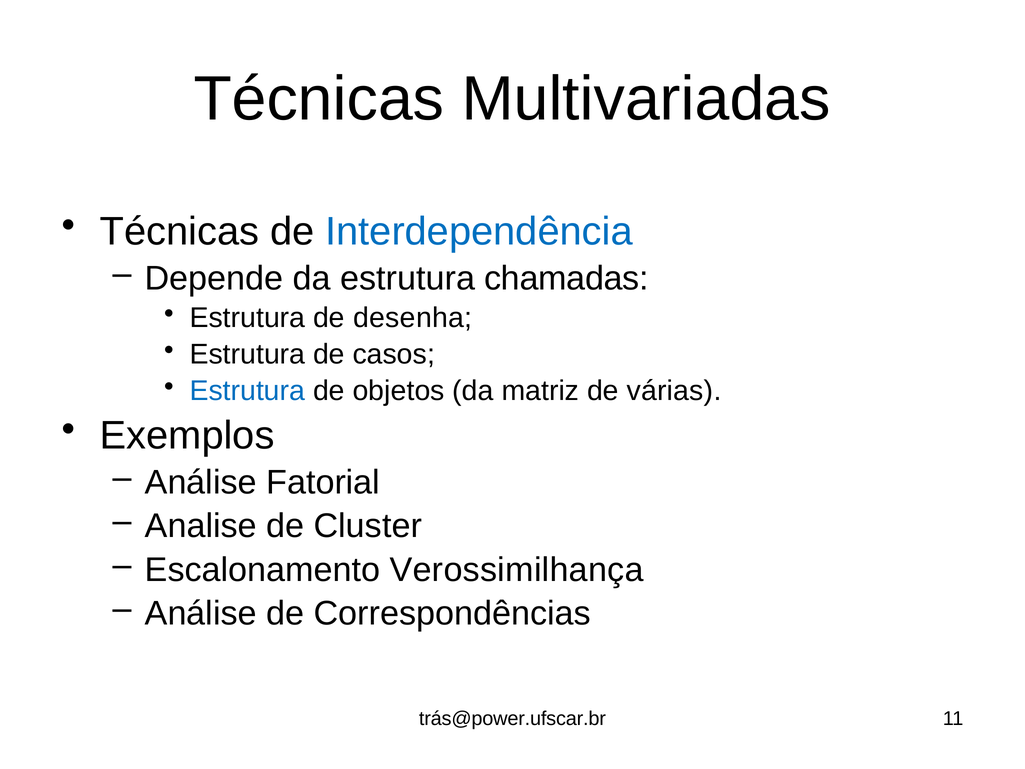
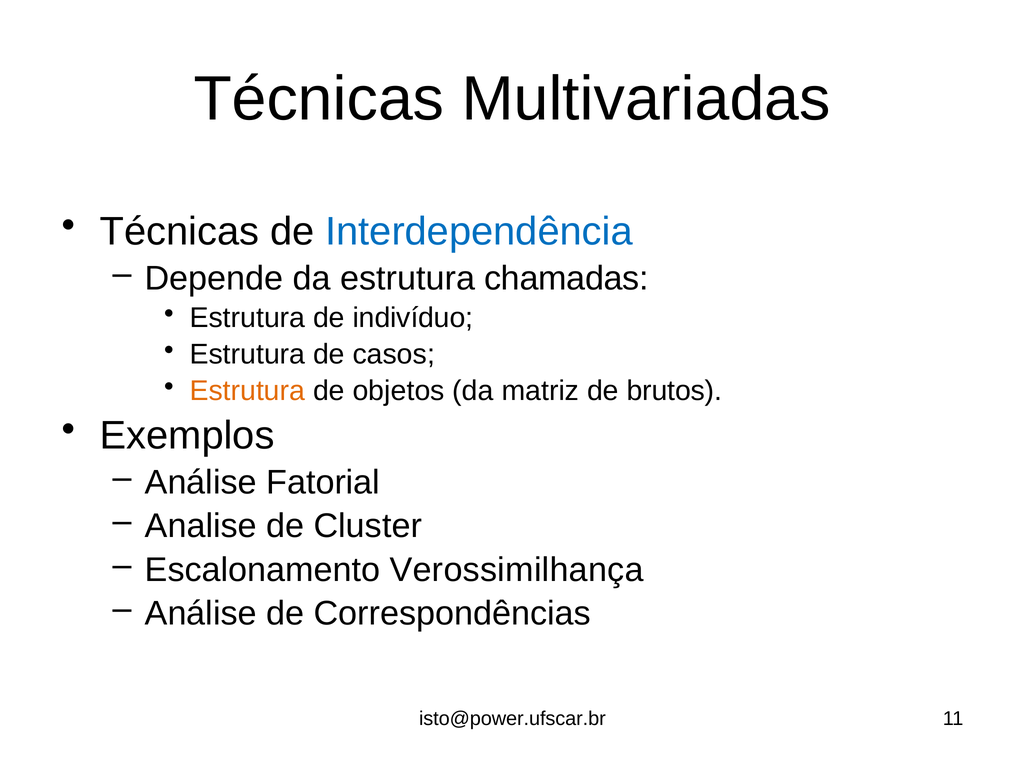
desenha: desenha -> indivíduo (413, 318)
Estrutura colour: blue -> orange (247, 391)
várias: várias -> brutos (674, 391)
trás@power.ufscar.br: trás@power.ufscar.br -> isto@power.ufscar.br (512, 719)
